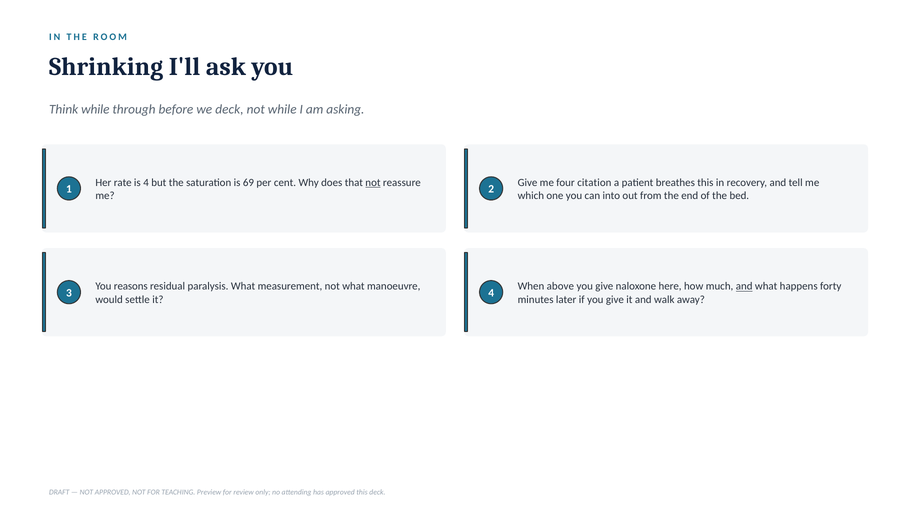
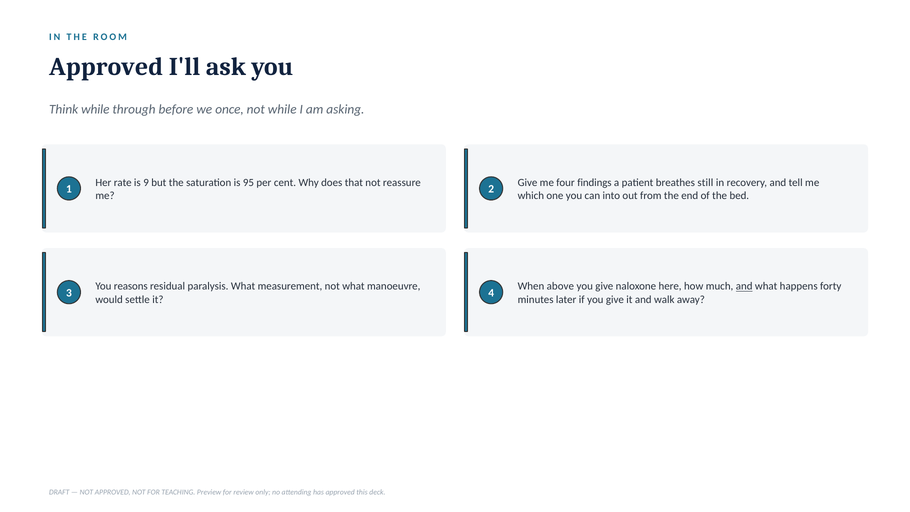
Shrinking: Shrinking -> Approved (106, 67)
we deck: deck -> once (230, 109)
is 4: 4 -> 9 (146, 183)
69: 69 -> 95 (248, 183)
not underline: present -> none (373, 183)
citation: citation -> findings (594, 183)
breathes this: this -> still (705, 183)
